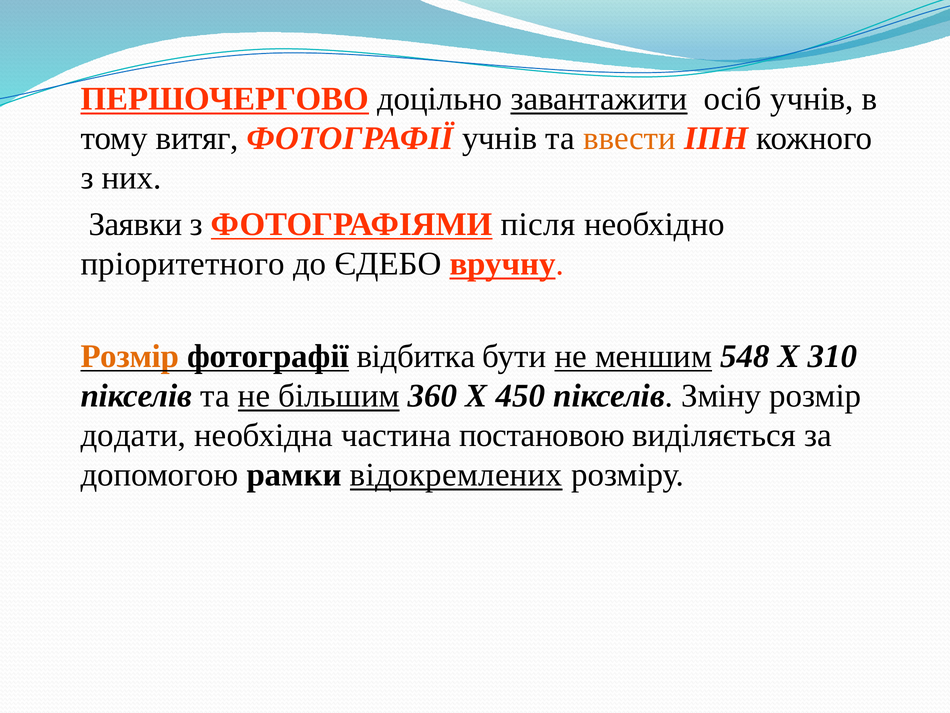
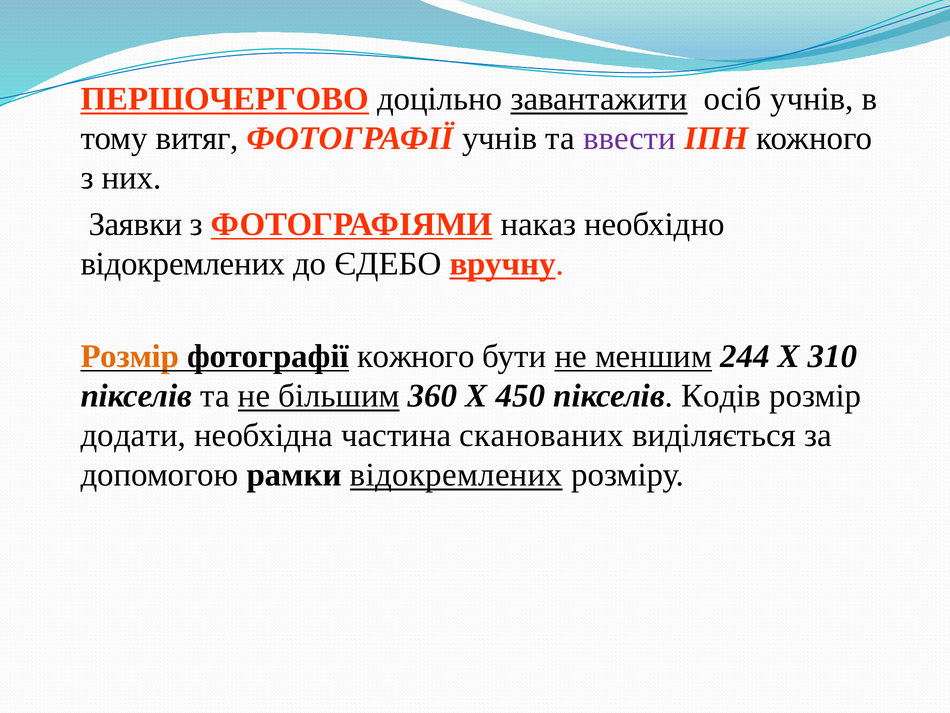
ввести colour: orange -> purple (630, 138)
після: після -> наказ (538, 224)
пріоритетного: пріоритетного -> відокремлених (183, 264)
фотографії відбитка: відбитка -> кожного (416, 356)
548: 548 -> 244 (745, 356)
Зміну: Зміну -> Кодів (721, 396)
постановою: постановою -> сканованих (542, 435)
